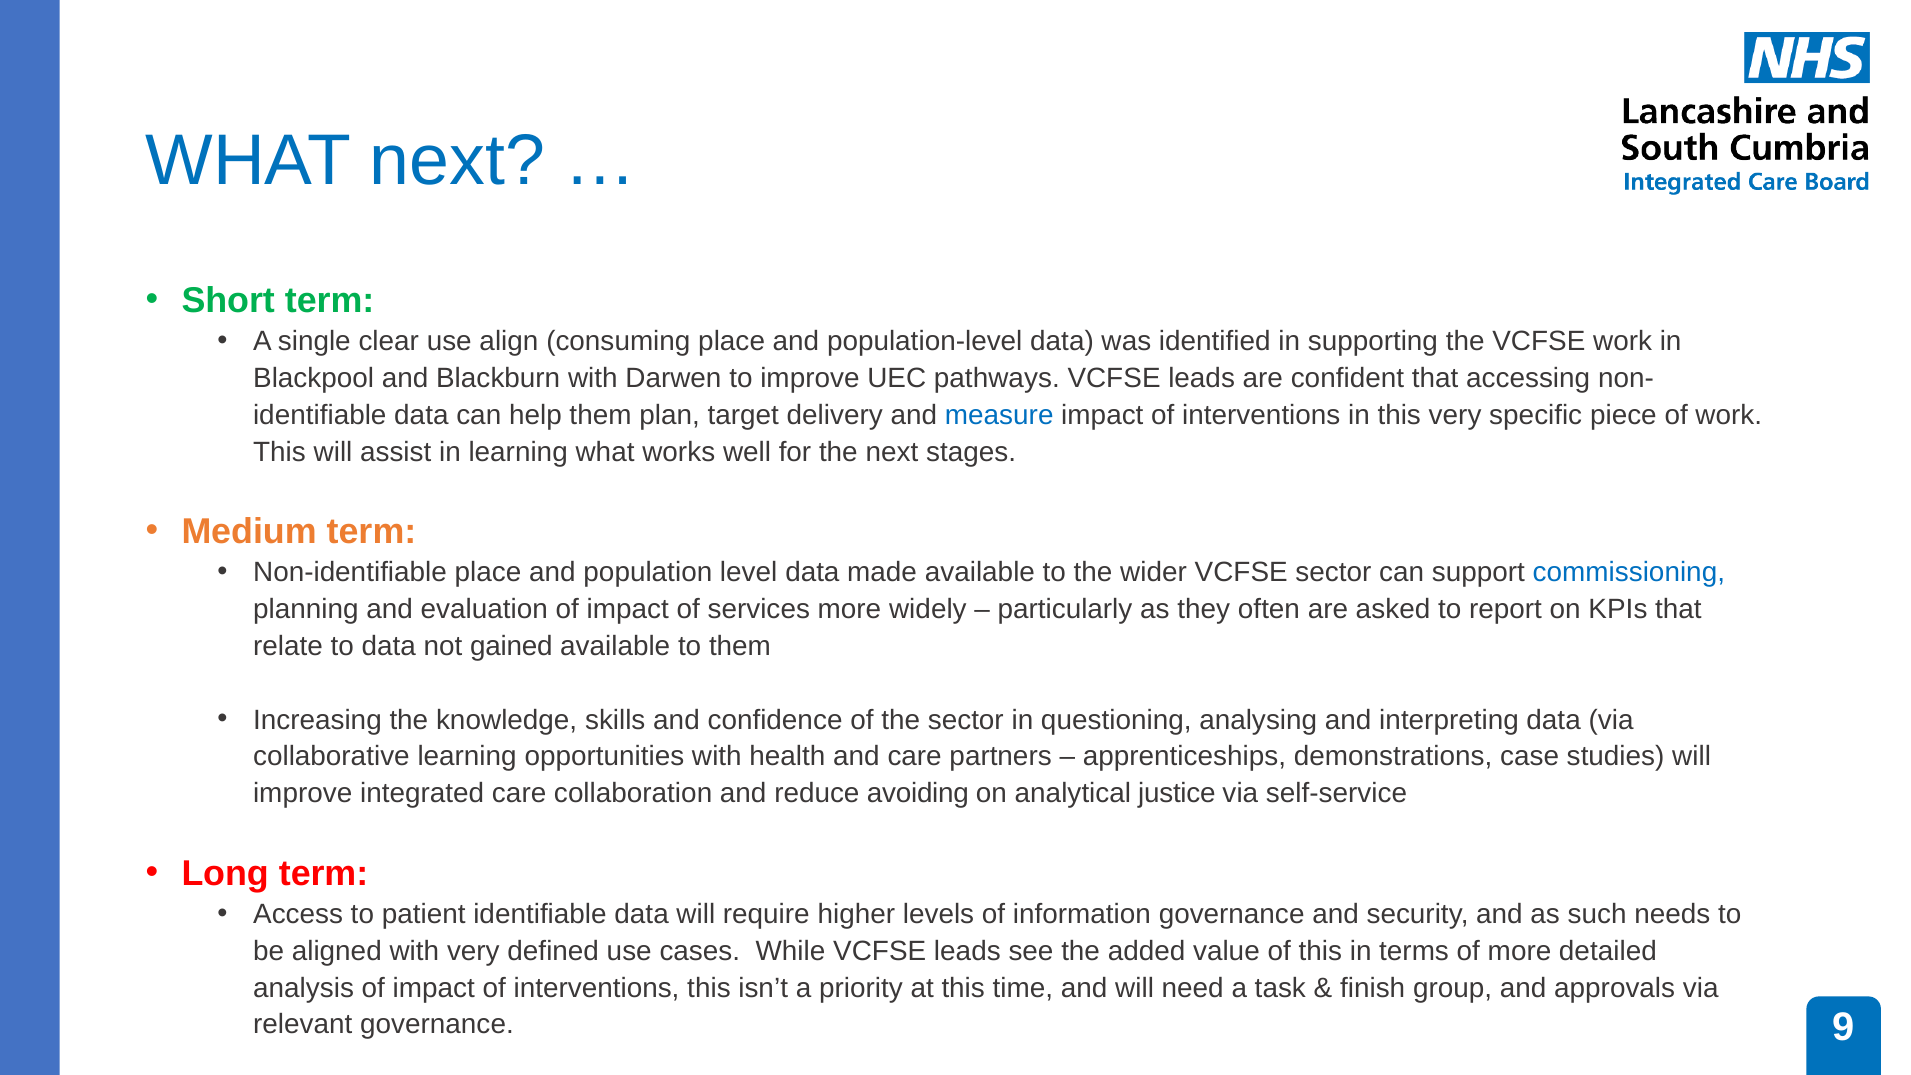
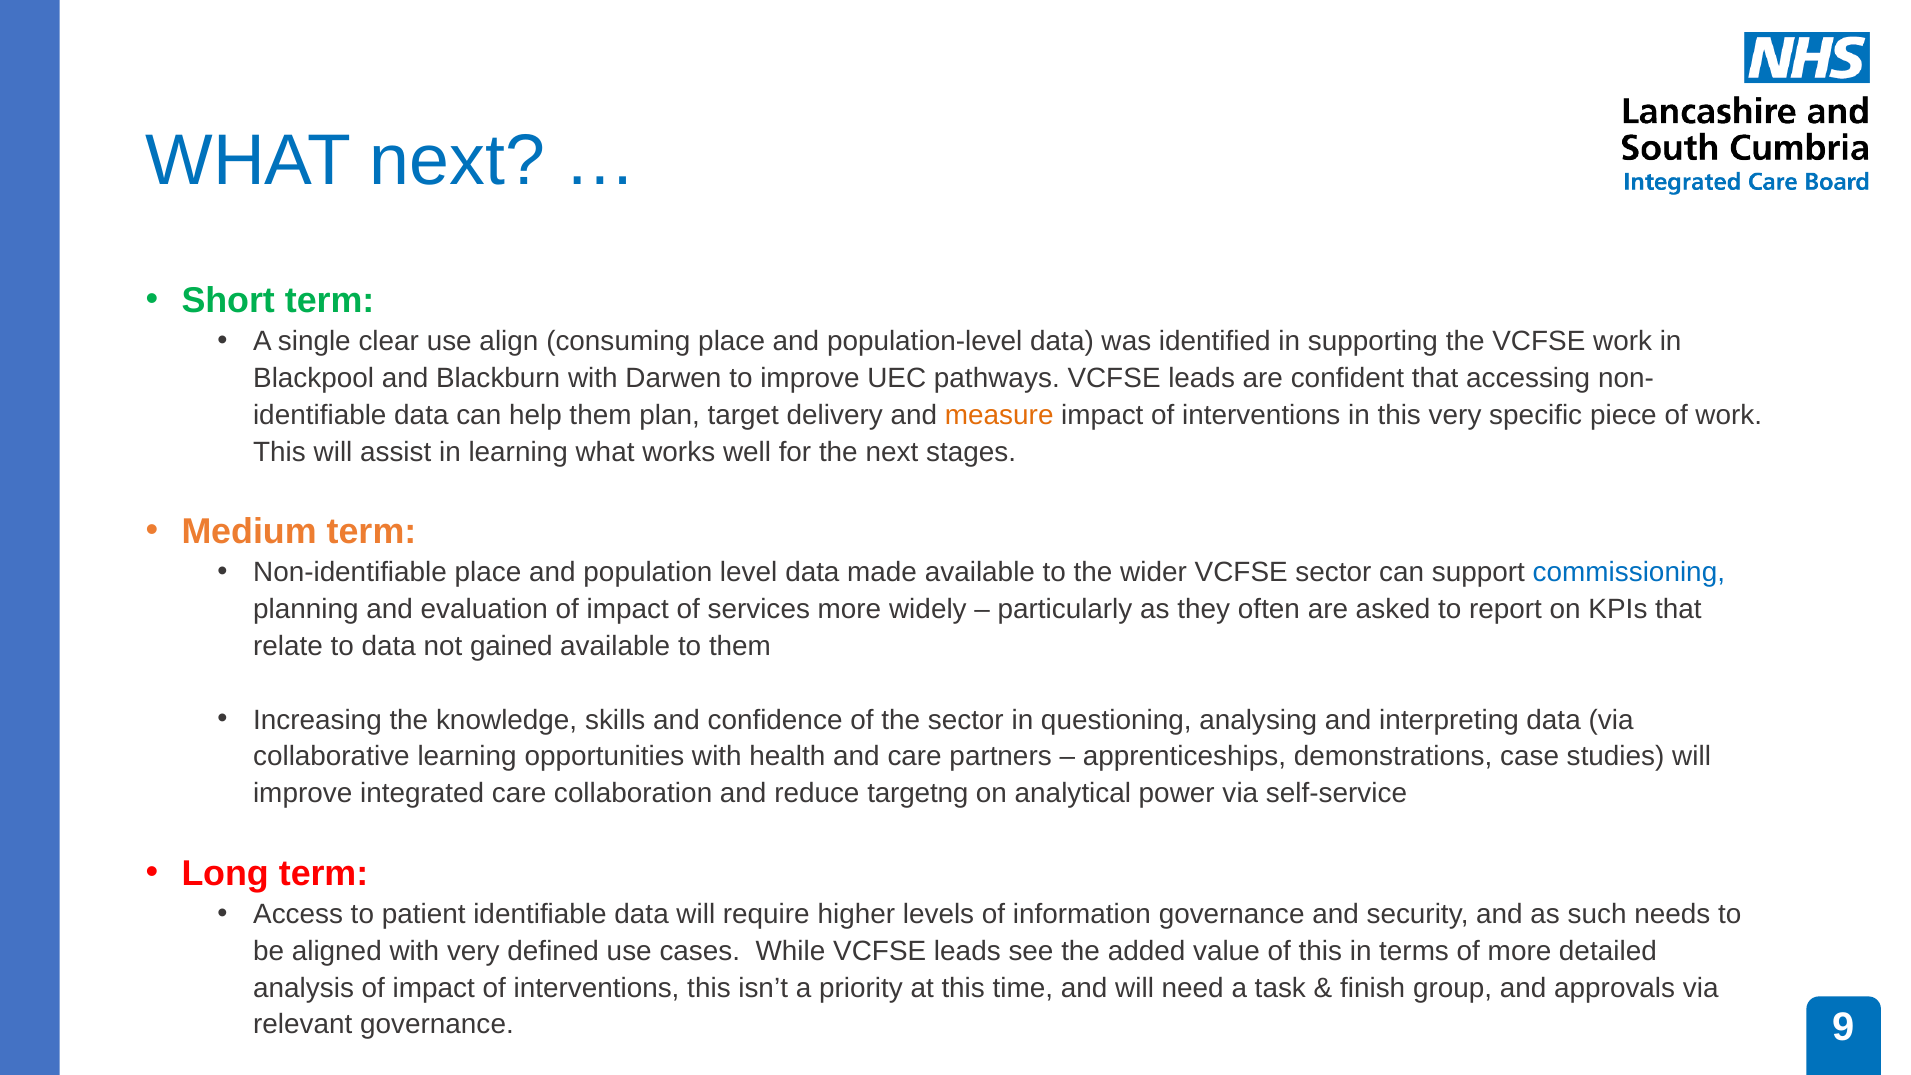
measure colour: blue -> orange (999, 415)
avoiding: avoiding -> targetng (918, 793)
justice: justice -> power (1177, 793)
